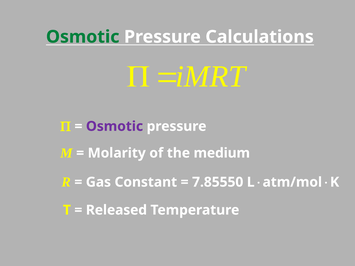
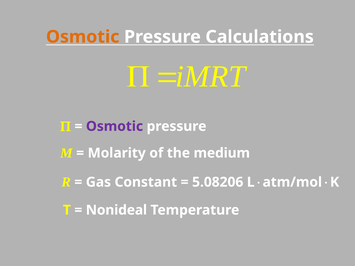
Osmotic colour: green -> orange (83, 37)
7.85550: 7.85550 -> 5.08206 (218, 182)
Released: Released -> Nonideal (116, 210)
